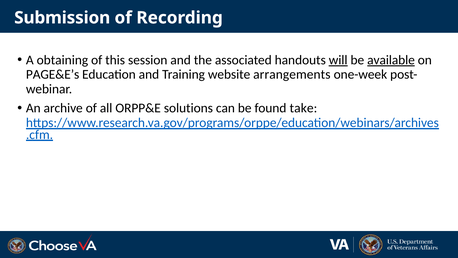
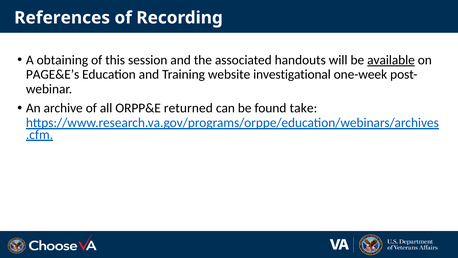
Submission: Submission -> References (62, 18)
will underline: present -> none (338, 60)
arrangements: arrangements -> investigational (292, 74)
solutions: solutions -> returned (188, 108)
